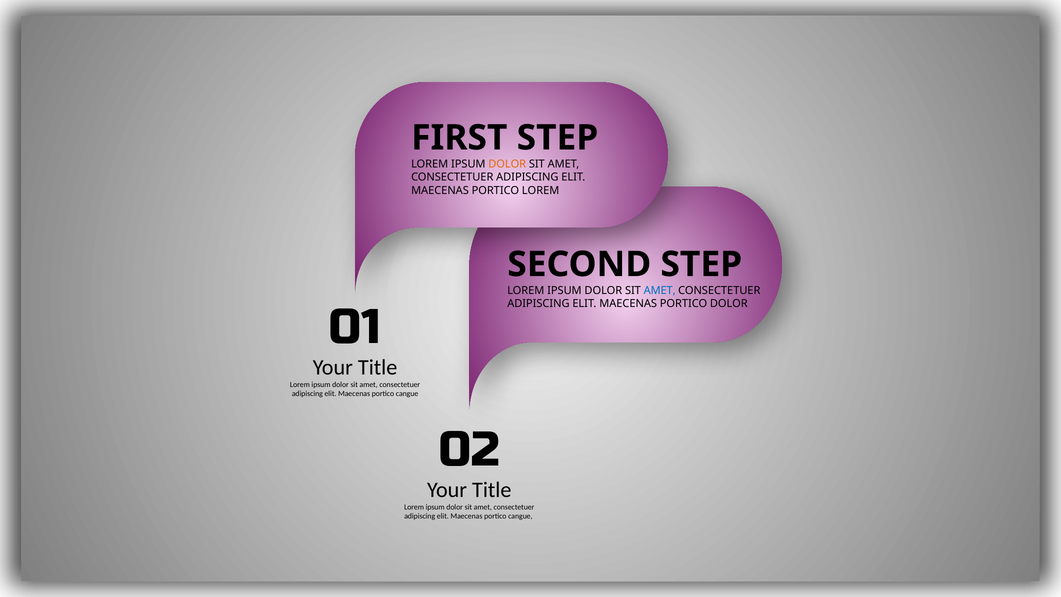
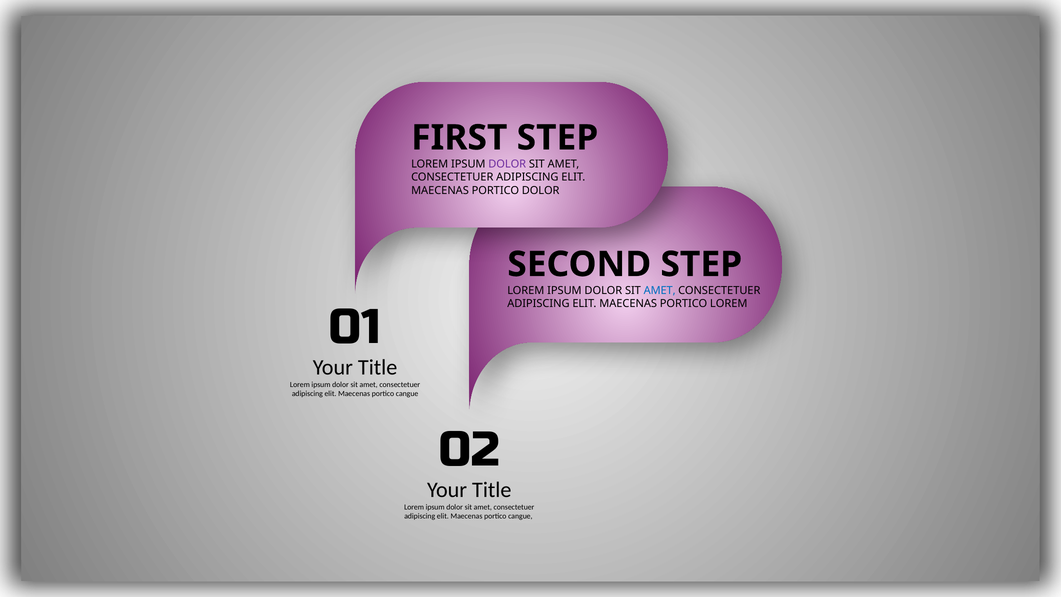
DOLOR colour: orange -> purple (507, 164)
PORTICO LOREM: LOREM -> DOLOR (541, 190)
PORTICO DOLOR: DOLOR -> LOREM (729, 304)
